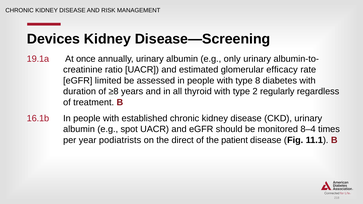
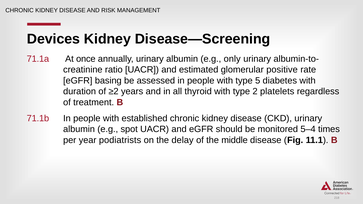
19.1a: 19.1a -> 71.1a (38, 59)
efficacy: efficacy -> positive (282, 70)
limited: limited -> basing (108, 81)
8: 8 -> 5 (258, 81)
≥8: ≥8 -> ≥2 (114, 92)
regularly: regularly -> platelets (277, 92)
16.1b: 16.1b -> 71.1b (38, 118)
8–4: 8–4 -> 5–4 (308, 129)
direct: direct -> delay (183, 140)
patient: patient -> middle (235, 140)
